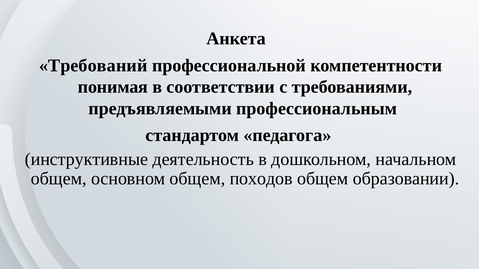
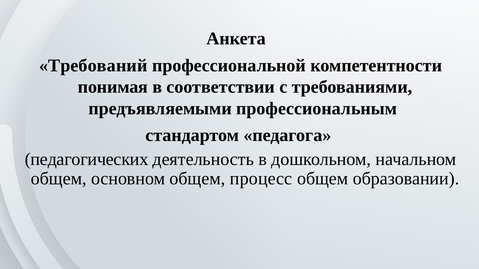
инструктивные: инструктивные -> педагогических (87, 159)
походов: походов -> процесс (261, 179)
